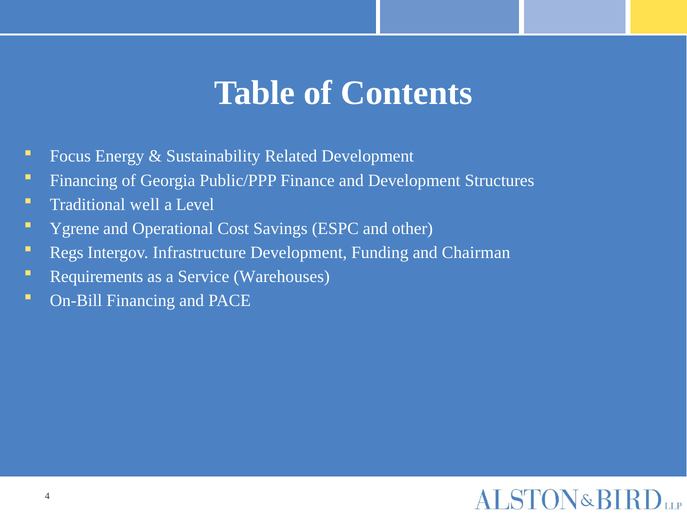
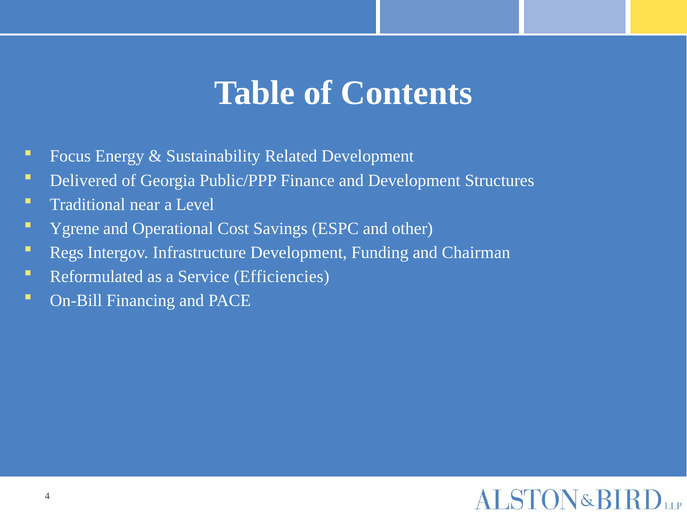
Financing: Financing -> Delivered (84, 180)
well: well -> near (145, 204)
Requirements: Requirements -> Reformulated (96, 277)
Warehouses: Warehouses -> Efficiencies (282, 277)
